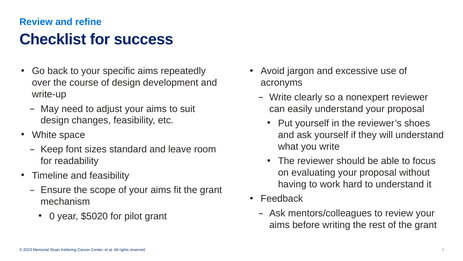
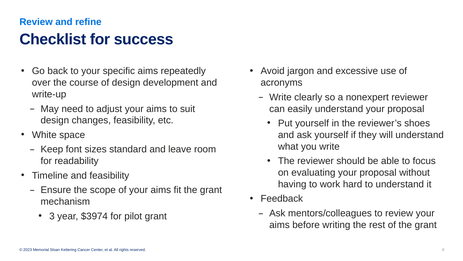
0: 0 -> 3 (52, 216)
$5020: $5020 -> $3974 (94, 216)
